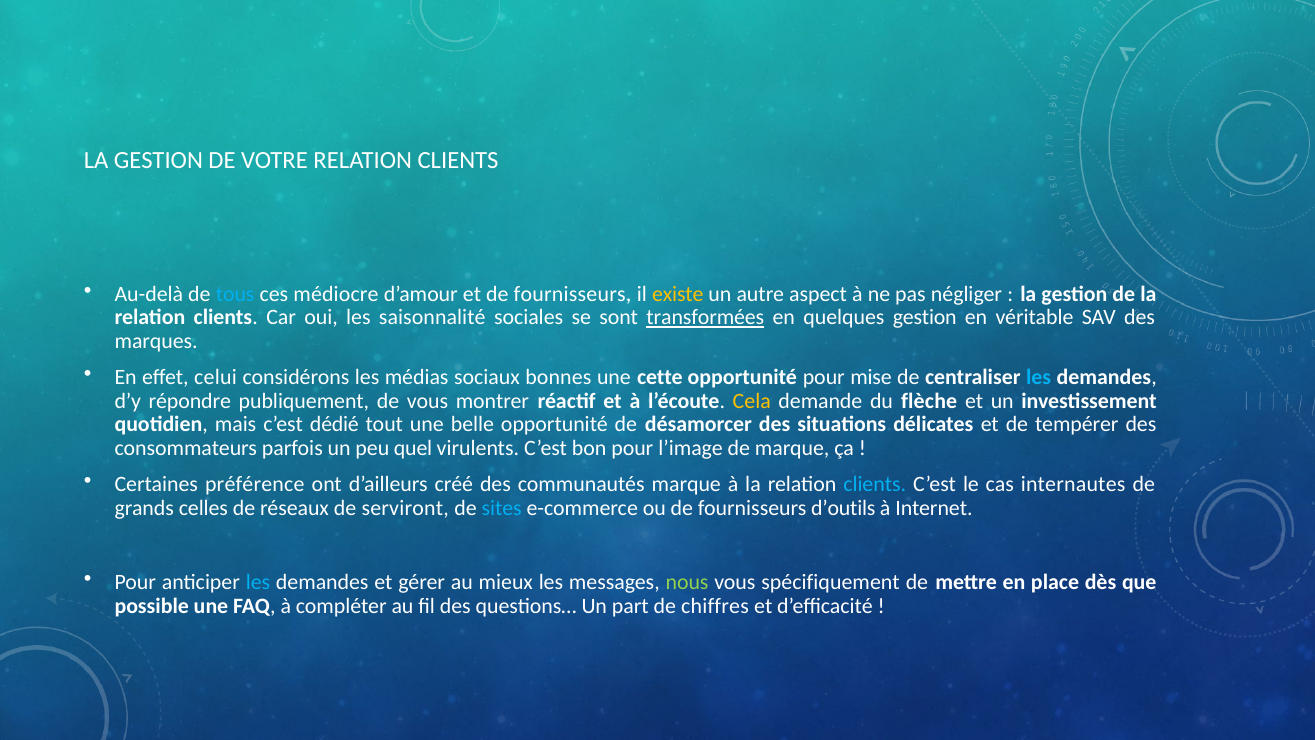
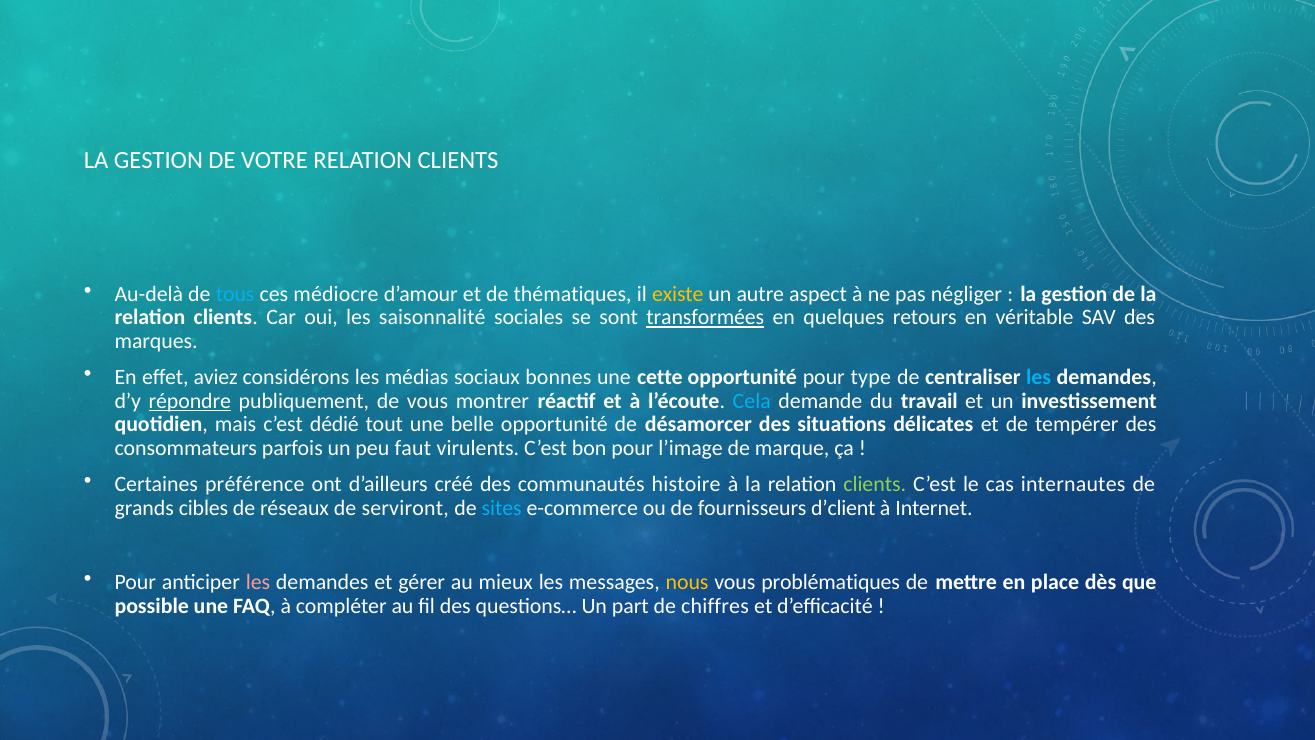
et de fournisseurs: fournisseurs -> thématiques (573, 294)
quelques gestion: gestion -> retours (925, 318)
celui: celui -> aviez (216, 377)
mise: mise -> type (871, 377)
répondre underline: none -> present (190, 401)
Cela colour: yellow -> light blue (752, 401)
flèche: flèche -> travail (929, 401)
quel: quel -> faut (413, 448)
communautés marque: marque -> histoire (686, 484)
clients colour: light blue -> light green (875, 484)
celles: celles -> cibles (203, 508)
d’outils: d’outils -> d’client (843, 508)
les colour: light blue -> pink (258, 582)
nous colour: light green -> yellow (687, 582)
spécifiquement: spécifiquement -> problématiques (831, 582)
